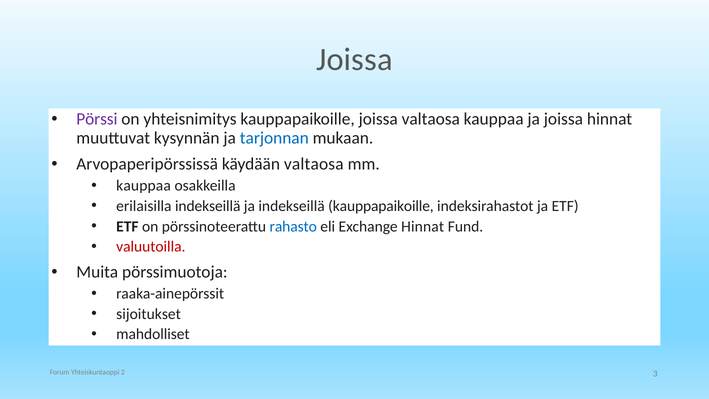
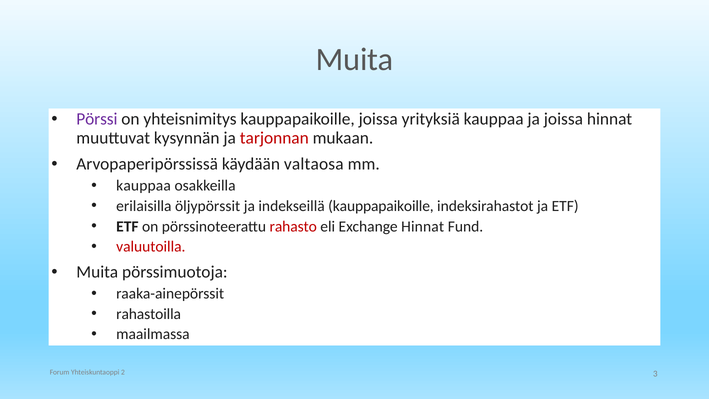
Joissa: Joissa -> Muita (355, 60)
joissa valtaosa: valtaosa -> yrityksiä (431, 119)
tarjonnan colour: blue -> red (274, 138)
erilaisilla indekseillä: indekseillä -> öljypörssit (208, 206)
rahasto colour: blue -> red (293, 226)
sijoitukset: sijoitukset -> rahastoilla (149, 314)
mahdolliset: mahdolliset -> maailmassa (153, 334)
